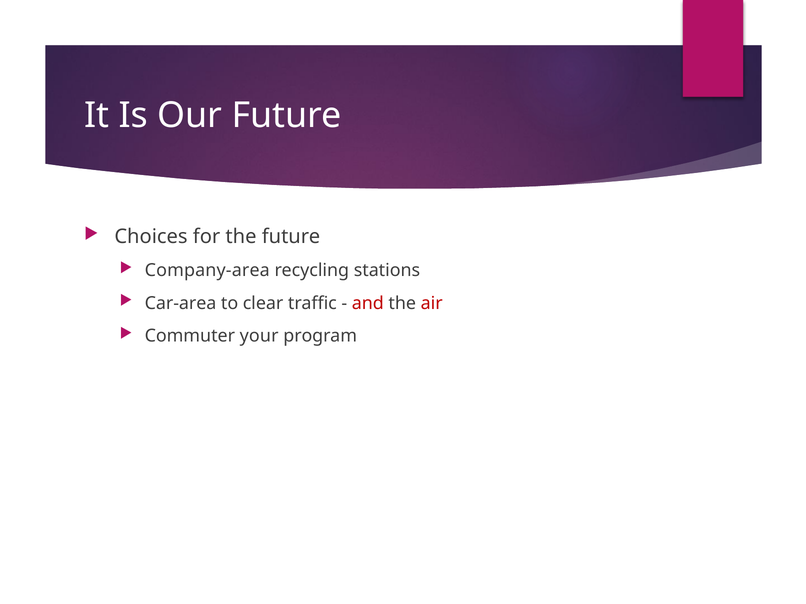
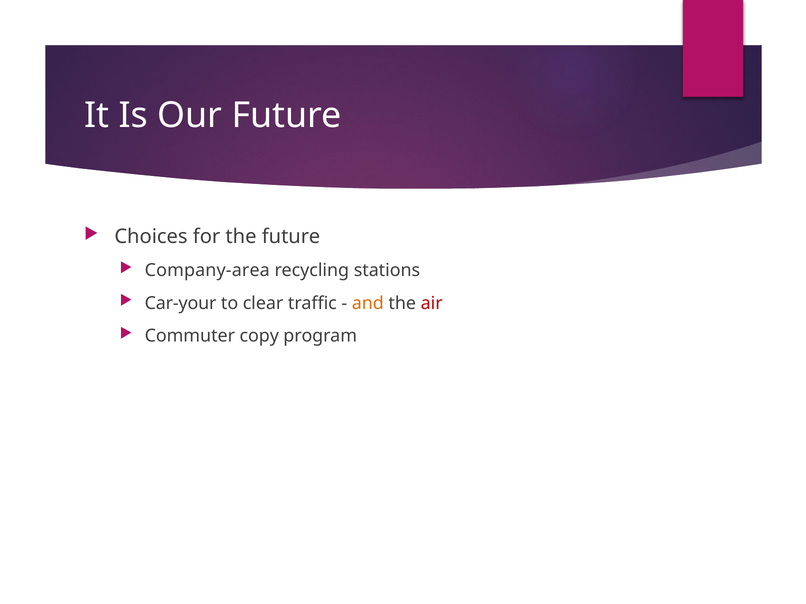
Car-area: Car-area -> Car-your (181, 303)
and colour: red -> orange (368, 303)
your: your -> copy (259, 336)
